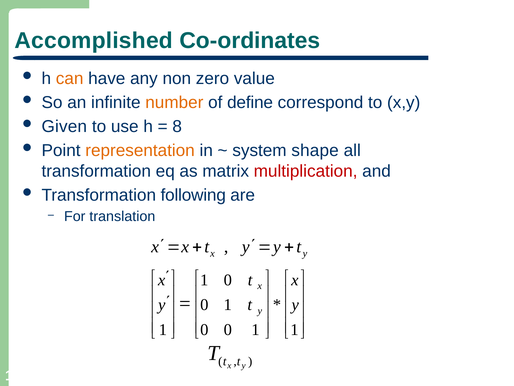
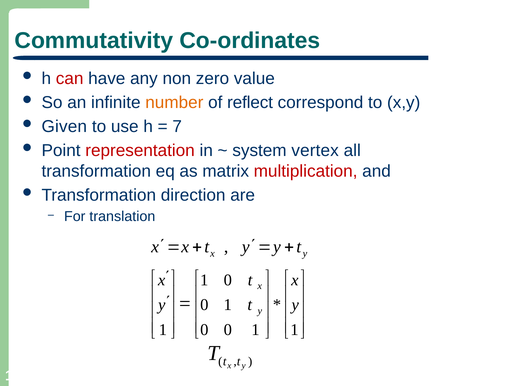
Accomplished: Accomplished -> Commutativity (94, 41)
can colour: orange -> red (70, 78)
define: define -> reflect (250, 102)
8: 8 -> 7 (177, 126)
representation colour: orange -> red (140, 150)
shape: shape -> vertex (315, 150)
following: following -> direction (193, 195)
